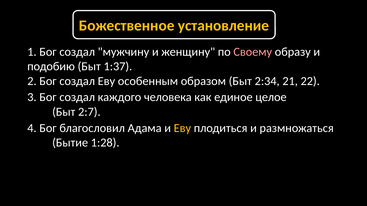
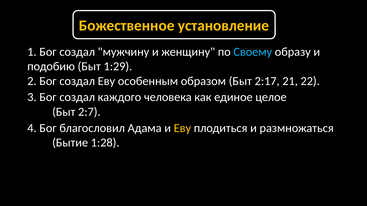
Своему colour: pink -> light blue (253, 52)
1:37: 1:37 -> 1:29 (118, 67)
2:34: 2:34 -> 2:17 (267, 81)
